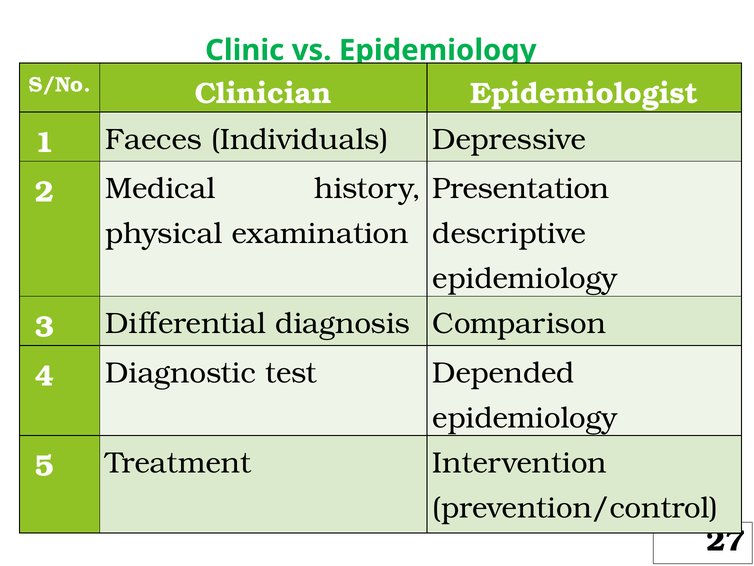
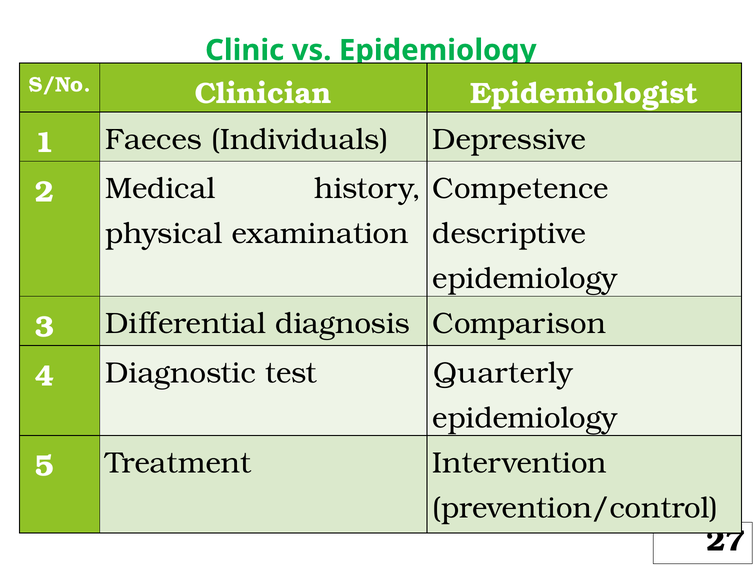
Presentation: Presentation -> Competence (521, 189)
Depended: Depended -> Quarterly (503, 373)
